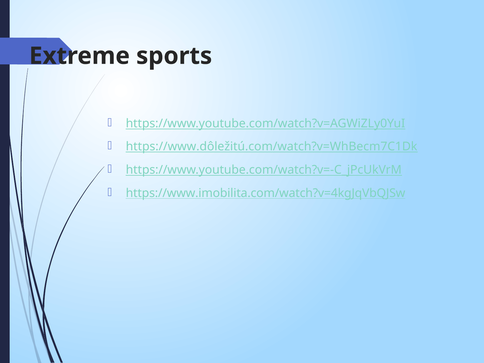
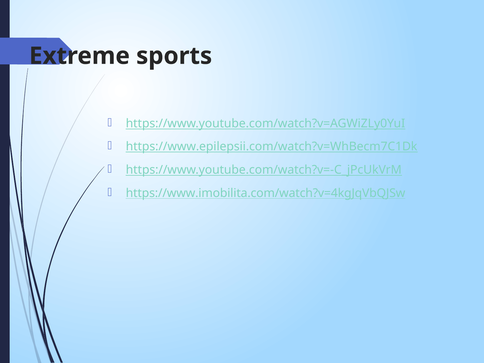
https://www.dôležitú.com/watch?v=WhBecm7C1Dk: https://www.dôležitú.com/watch?v=WhBecm7C1Dk -> https://www.epilepsii.com/watch?v=WhBecm7C1Dk (272, 147)
